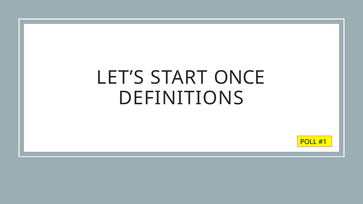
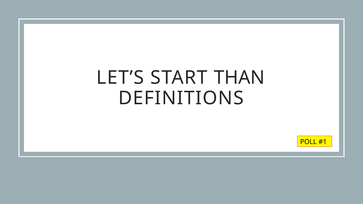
ONCE: ONCE -> THAN (239, 78)
